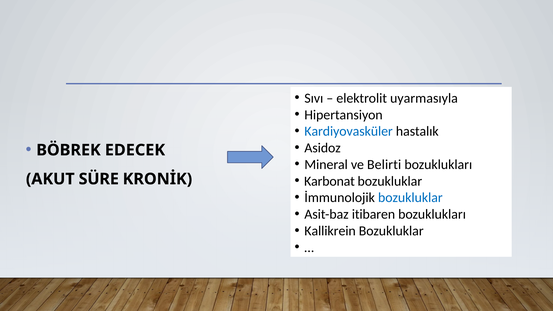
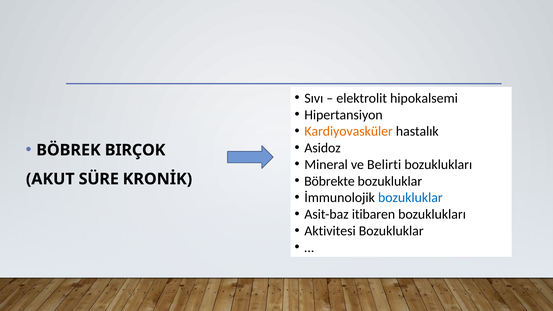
uyarmasıyla: uyarmasıyla -> hipokalsemi (424, 98)
Kardiyovasküler colour: blue -> orange (349, 131)
EDECEK: EDECEK -> BIRÇOK (135, 150)
Karbonat: Karbonat -> Böbrekte (329, 181)
Kallikrein: Kallikrein -> Aktivitesi (330, 231)
